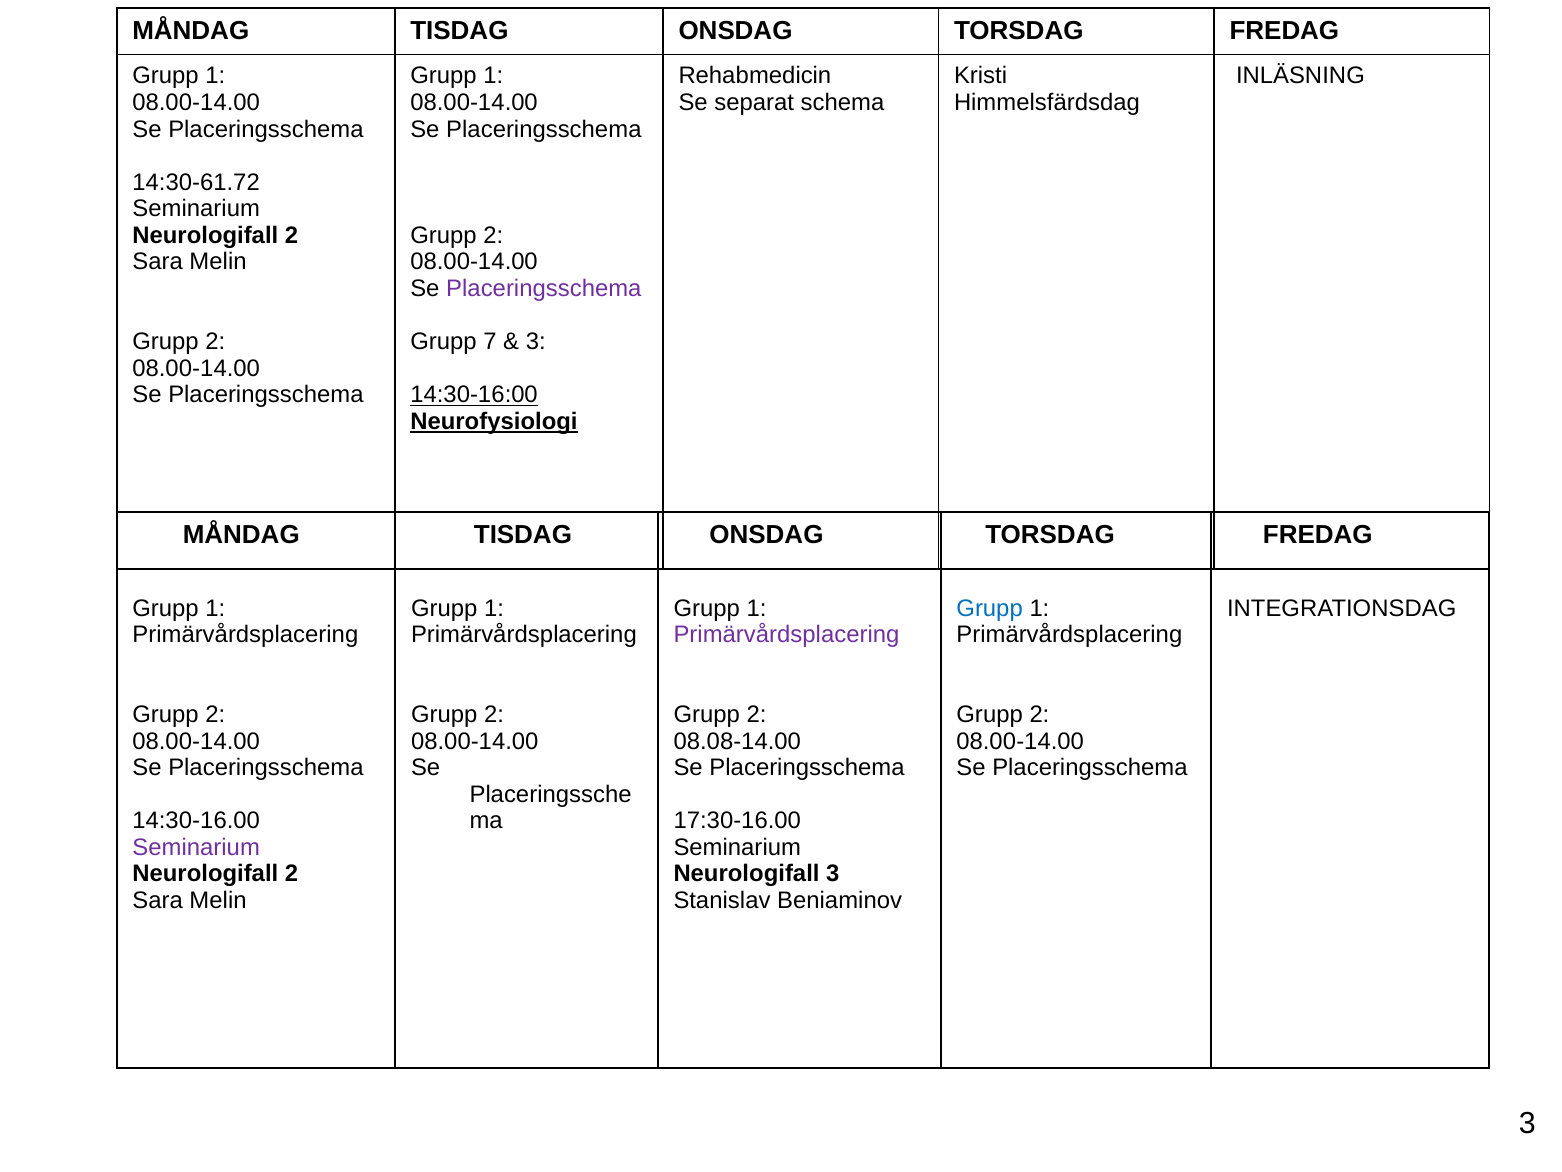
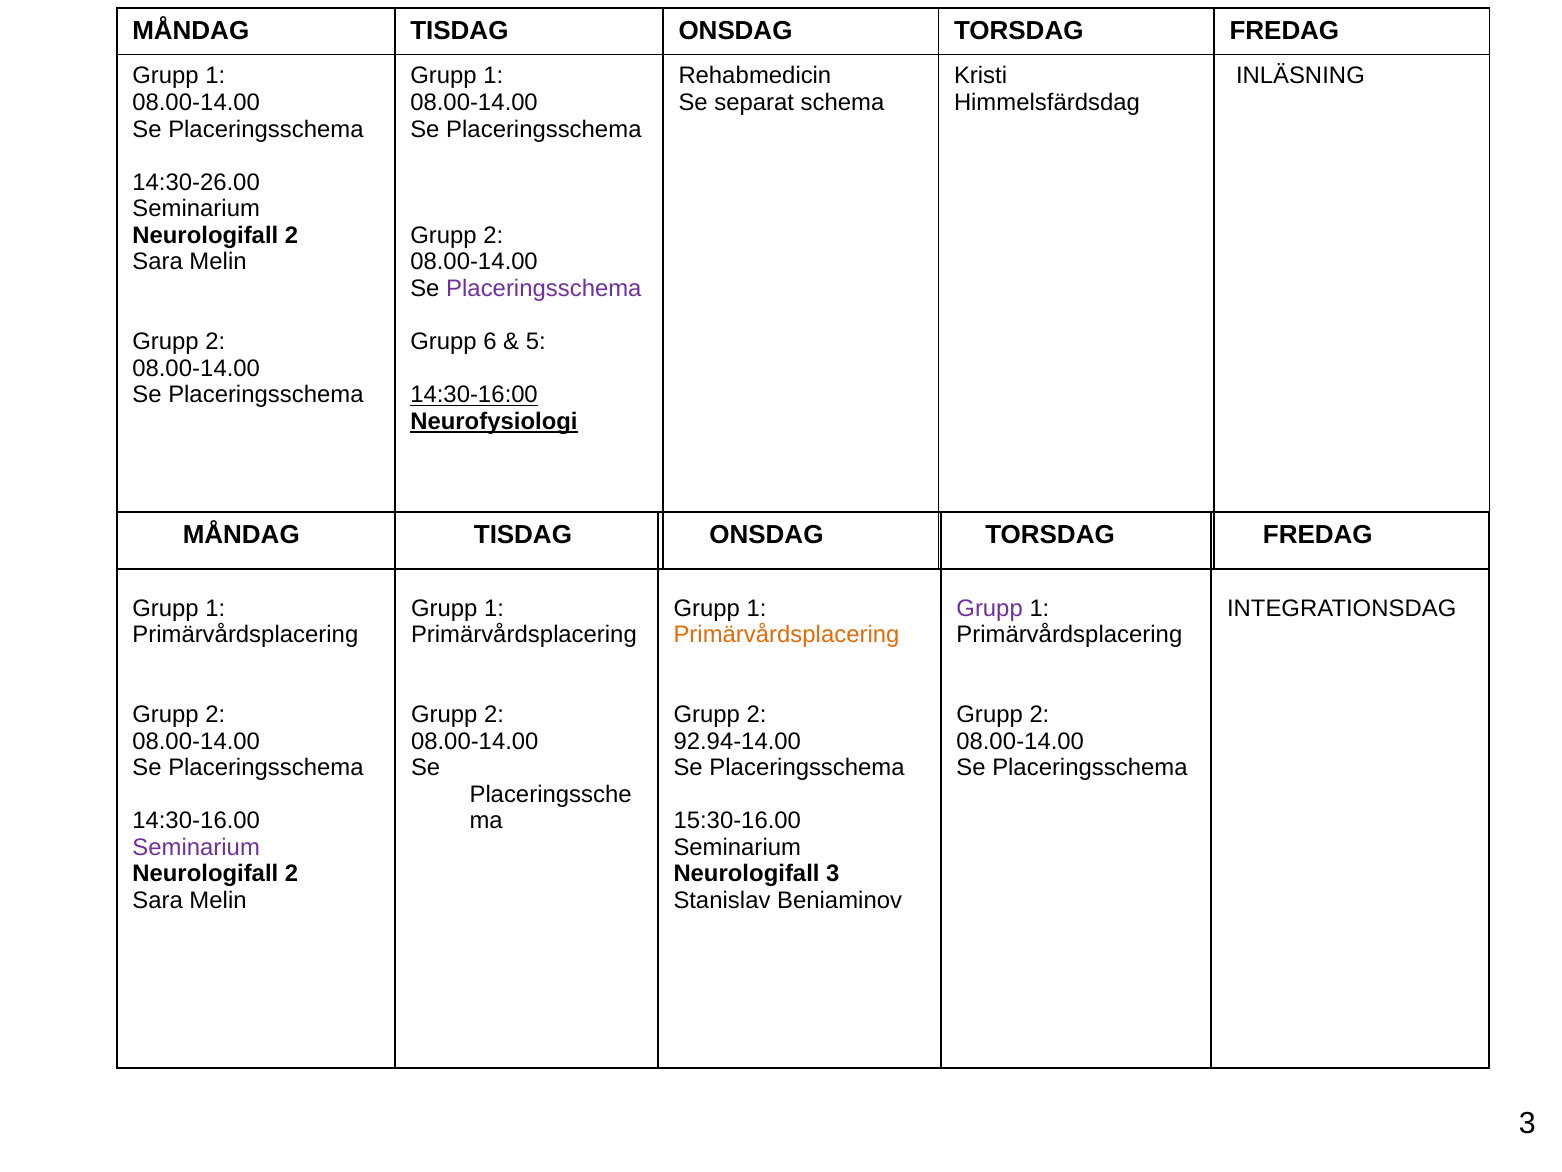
14:30-61.72: 14:30-61.72 -> 14:30-26.00 (196, 182)
7: 7 -> 6 (490, 342)
3: 3 -> 5 (536, 342)
Grupp colour: blue -> purple (990, 608)
Primärvårdsplacering colour: purple -> orange (787, 635)
08.08-14.00: 08.08-14.00 -> 92.94-14.00 (737, 741)
17:30-16.00: 17:30-16.00 -> 15:30-16.00 (737, 821)
